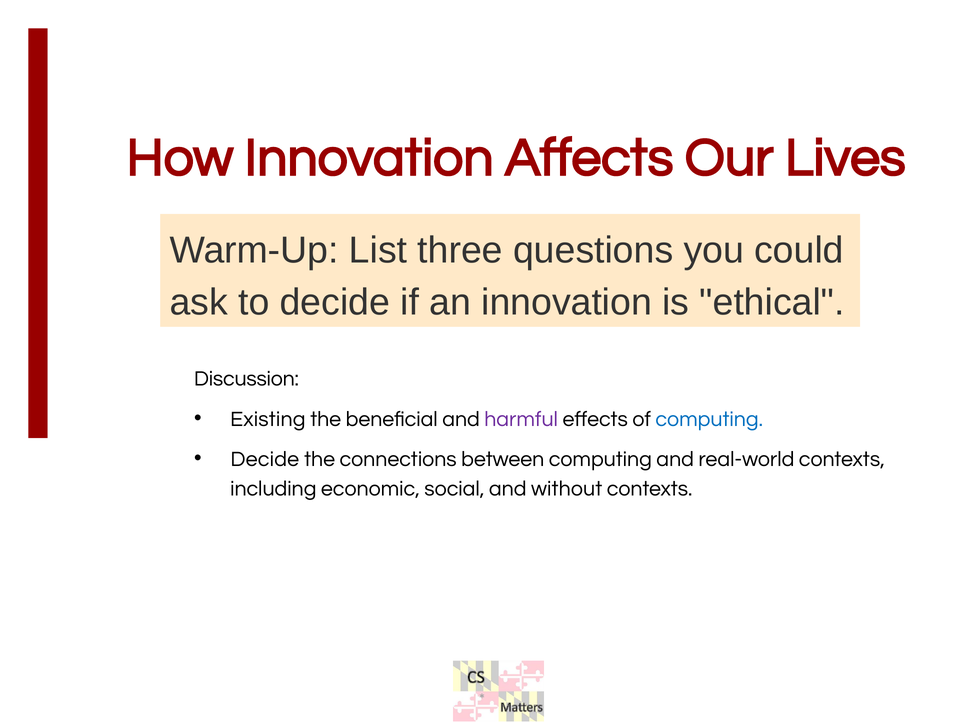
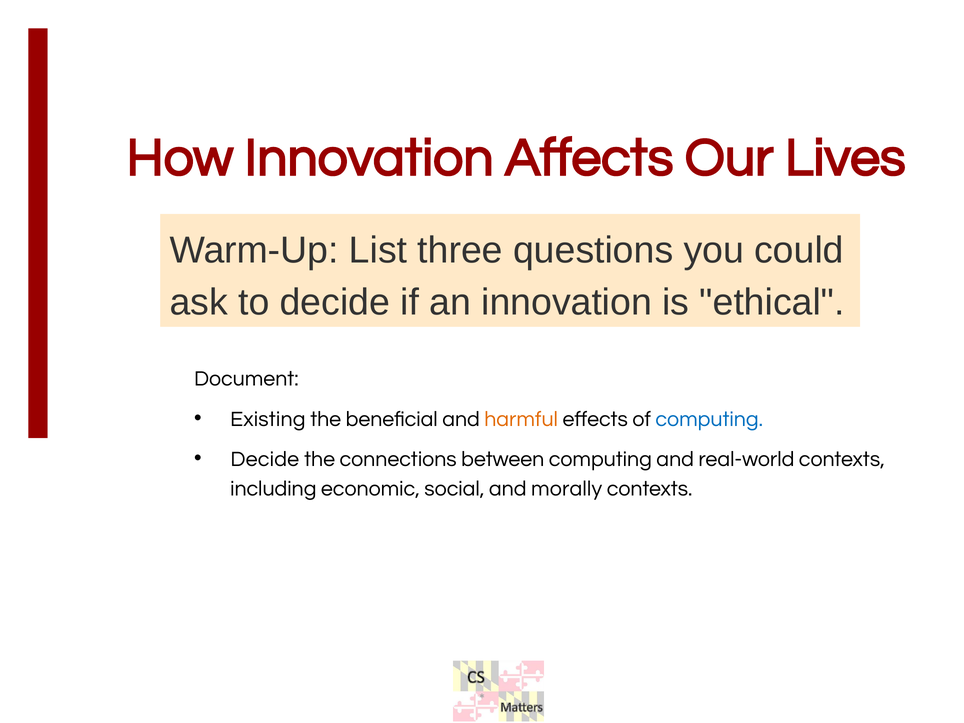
Discussion: Discussion -> Document (246, 379)
harmful colour: purple -> orange (521, 419)
without: without -> morally (567, 489)
